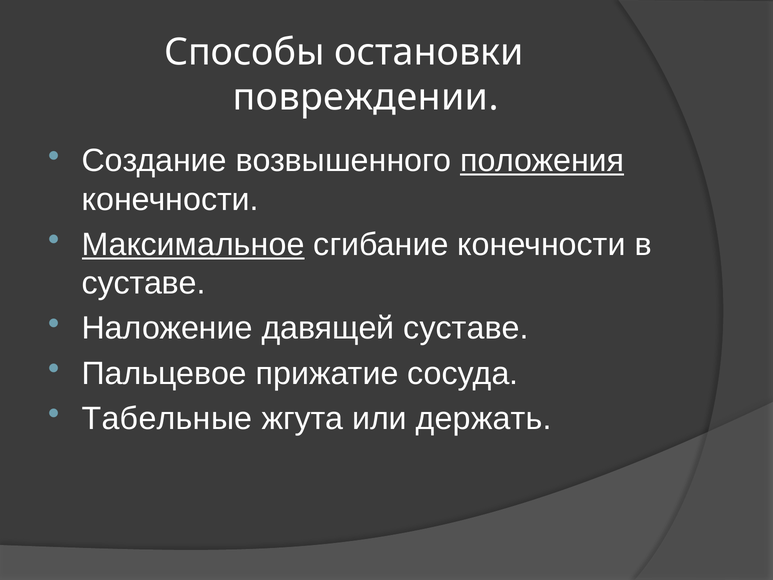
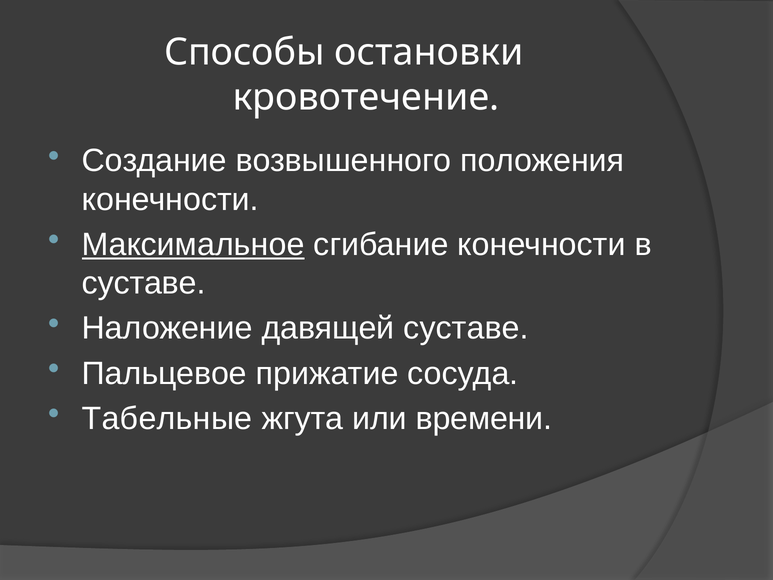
повреждении: повреждении -> кровотечение (366, 97)
положения underline: present -> none (542, 161)
держать: держать -> времени (484, 418)
